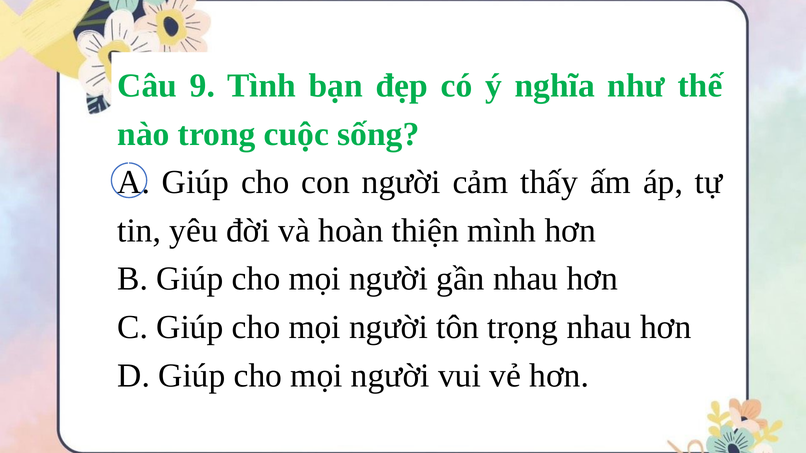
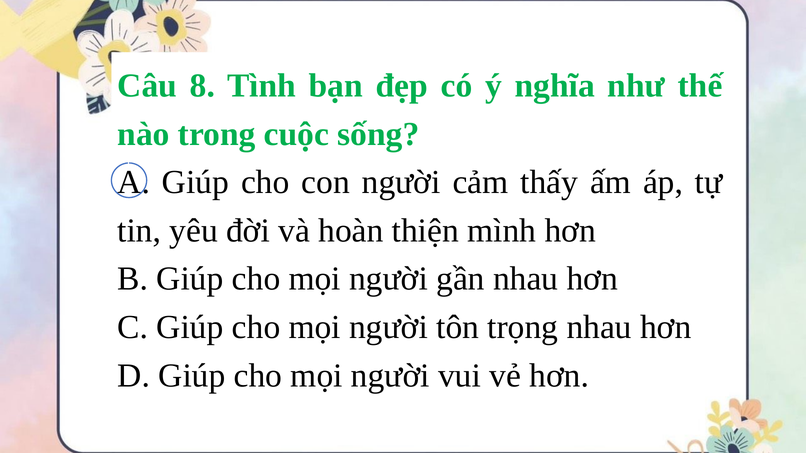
9: 9 -> 8 (202, 86)
